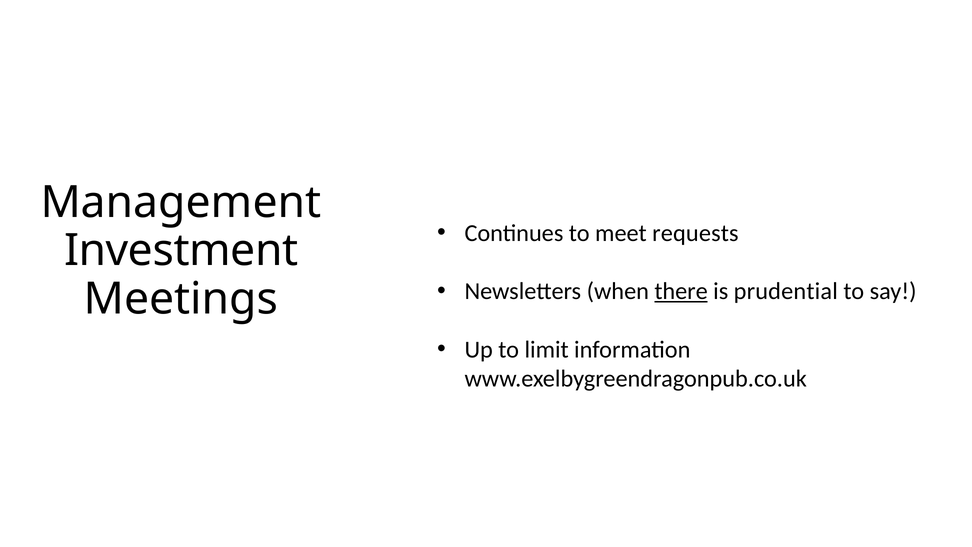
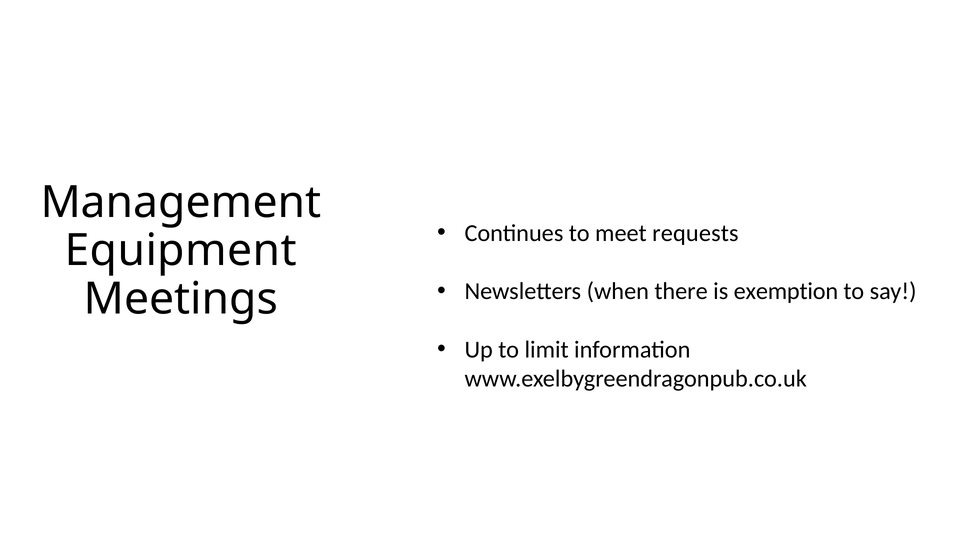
Investment: Investment -> Equipment (181, 251)
there underline: present -> none (681, 291)
prudential: prudential -> exemption (786, 291)
